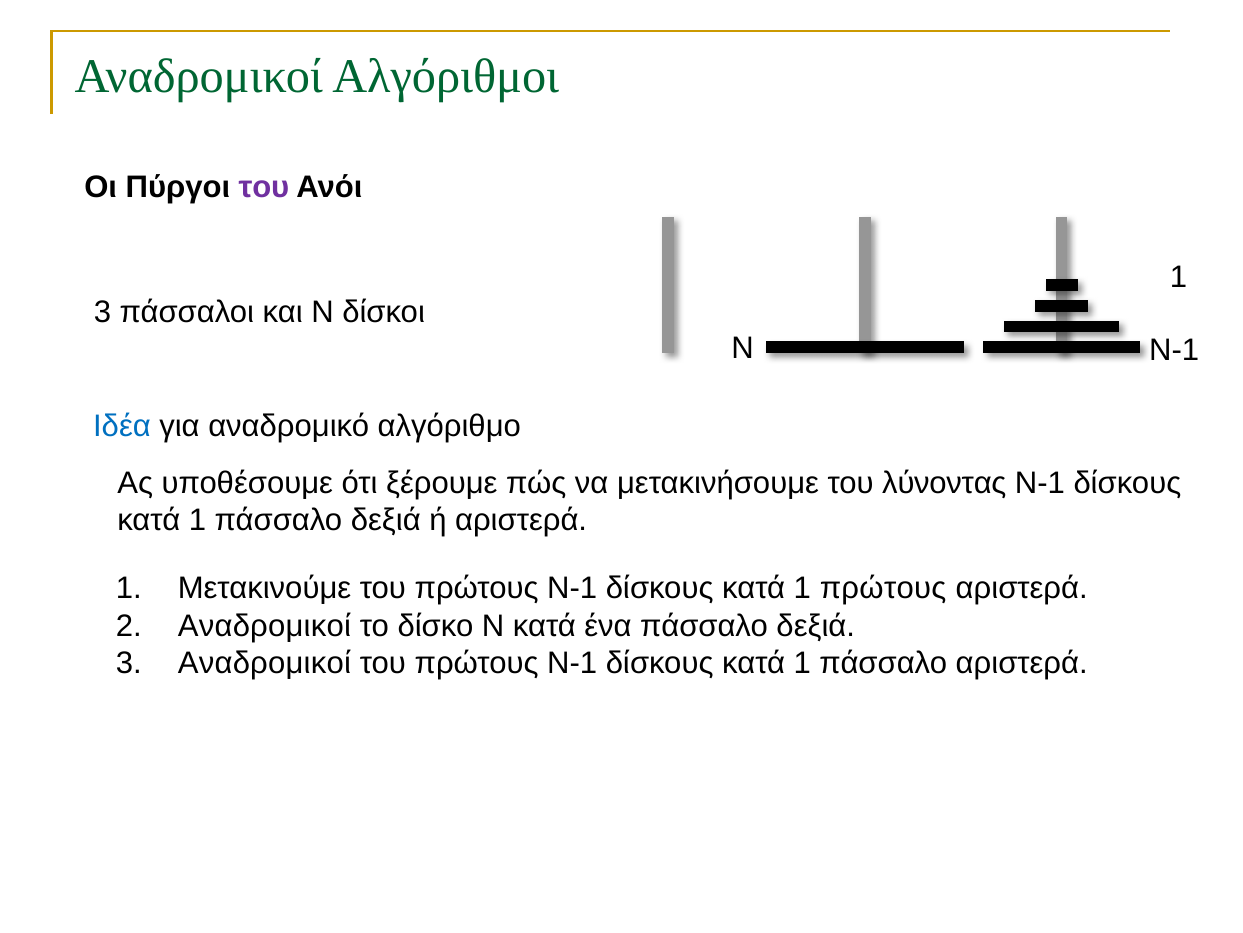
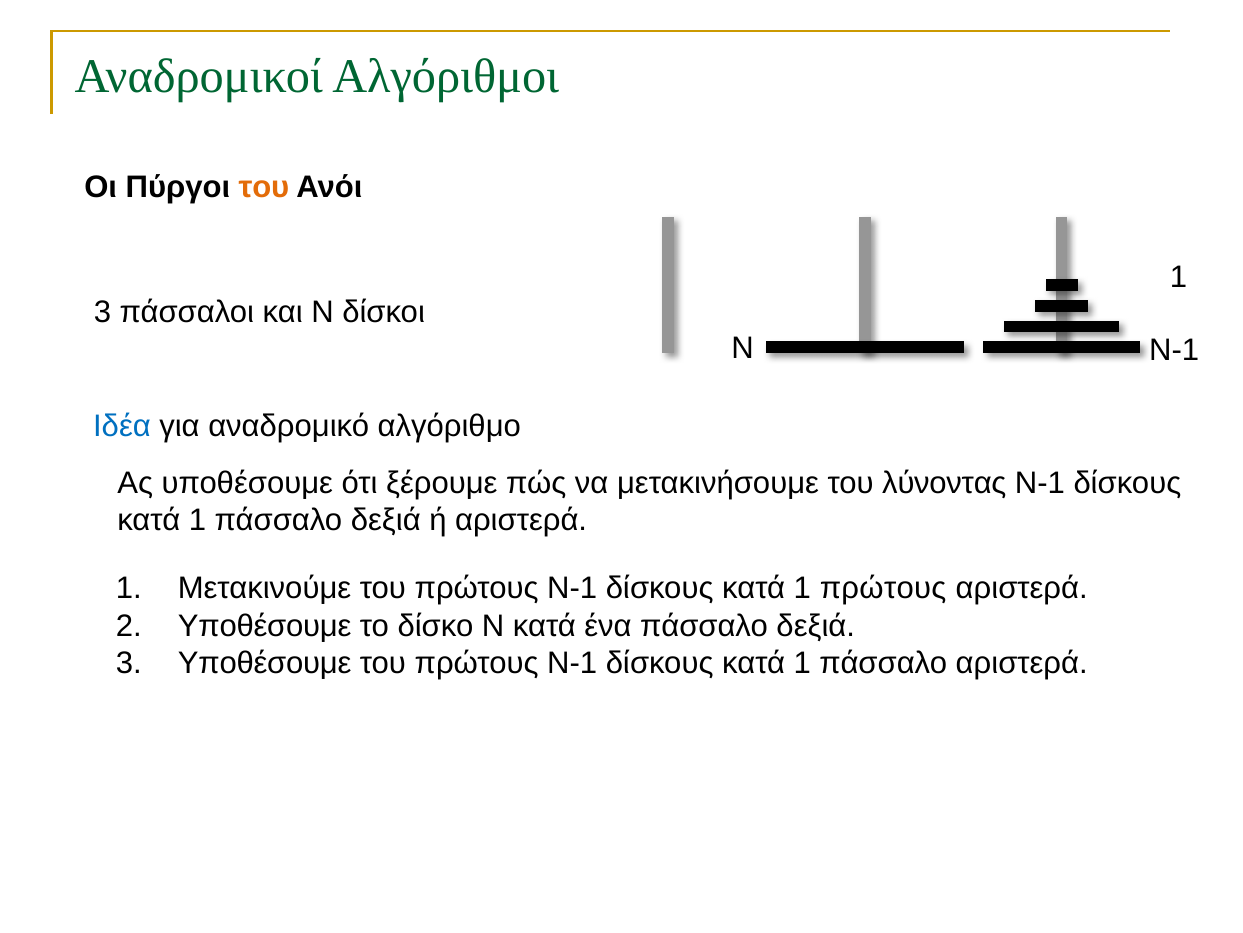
του colour: purple -> orange (264, 187)
Αναδρομικοί: Αναδρομικοί -> Υποθέσουμε (265, 625)
3 Αναδρομικοί: Αναδρομικοί -> Υποθέσουμε (265, 663)
